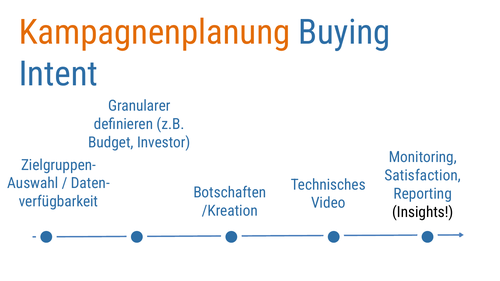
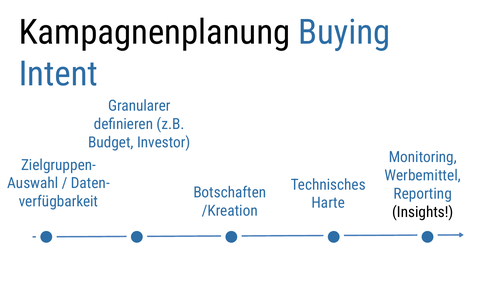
Kampagnenplanung colour: orange -> black (154, 32)
Satisfaction: Satisfaction -> Werbemittel (423, 176)
Video: Video -> Harte (328, 203)
